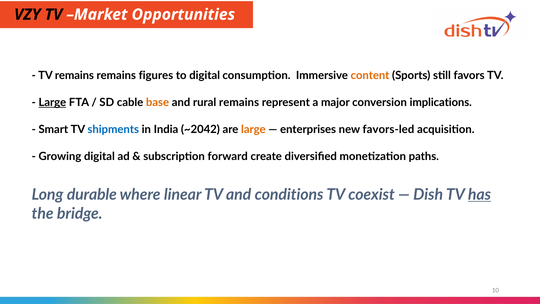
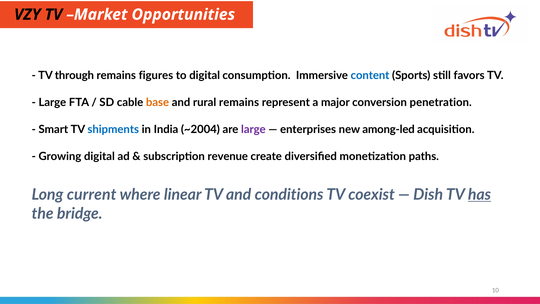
TV remains: remains -> through (74, 75)
content colour: orange -> blue (370, 75)
Large underline: present -> none (52, 102)
implications: implications -> penetration (441, 102)
~2042: ~2042 -> ~2004 (200, 129)
large colour: orange -> purple (253, 129)
favors-led: favors-led -> among-led (389, 129)
forward: forward -> revenue (228, 156)
durable: durable -> current (92, 194)
